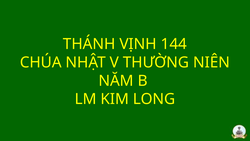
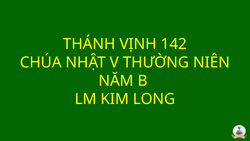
144: 144 -> 142 (174, 44)
